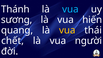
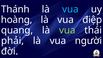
sương: sương -> hoàng (17, 20)
hiến: hiến -> điệp (92, 20)
vua colour: yellow -> light green (67, 30)
chết: chết -> phải (13, 41)
